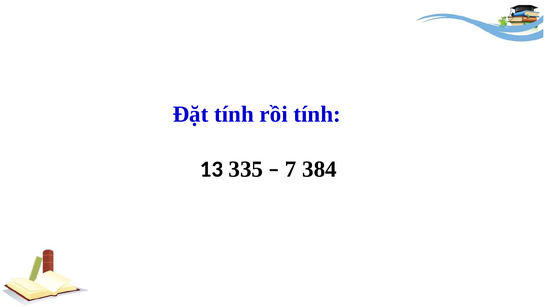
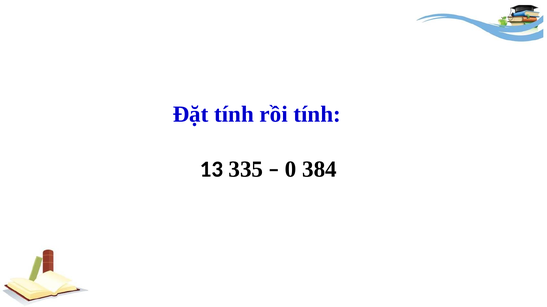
7: 7 -> 0 (291, 170)
